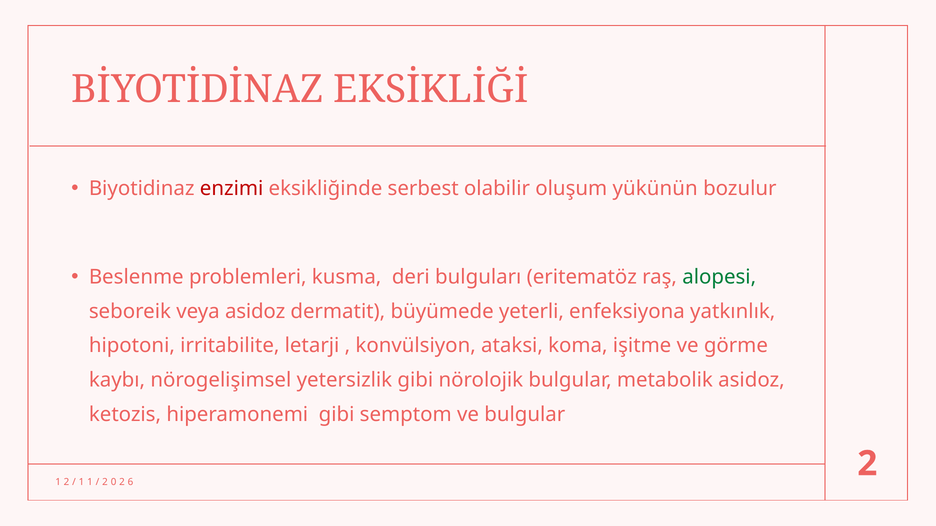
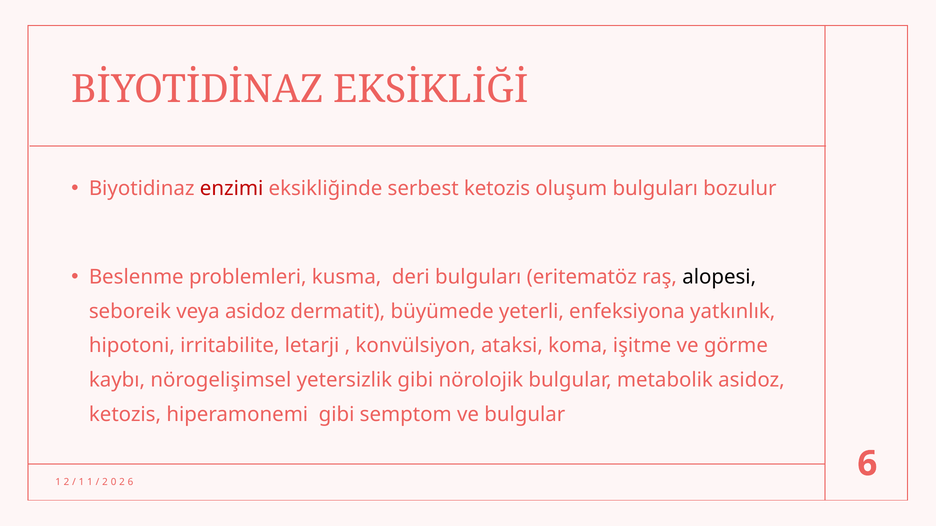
serbest olabilir: olabilir -> ketozis (497, 189)
oluşum yükünün: yükünün -> bulguları (655, 189)
alopesi colour: green -> black (719, 277)
2: 2 -> 6 (867, 464)
